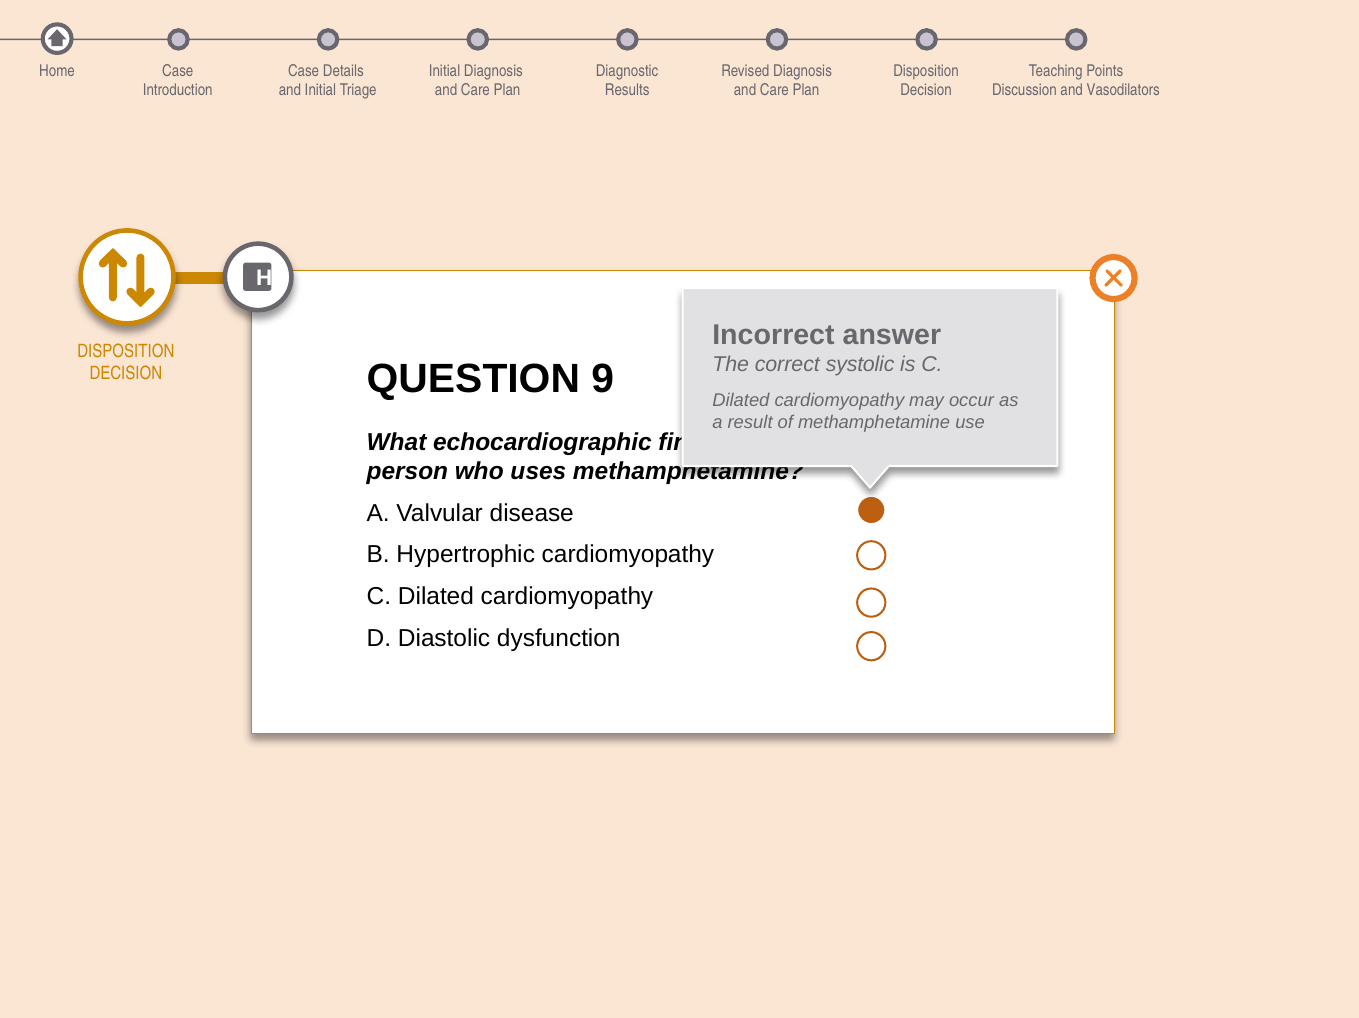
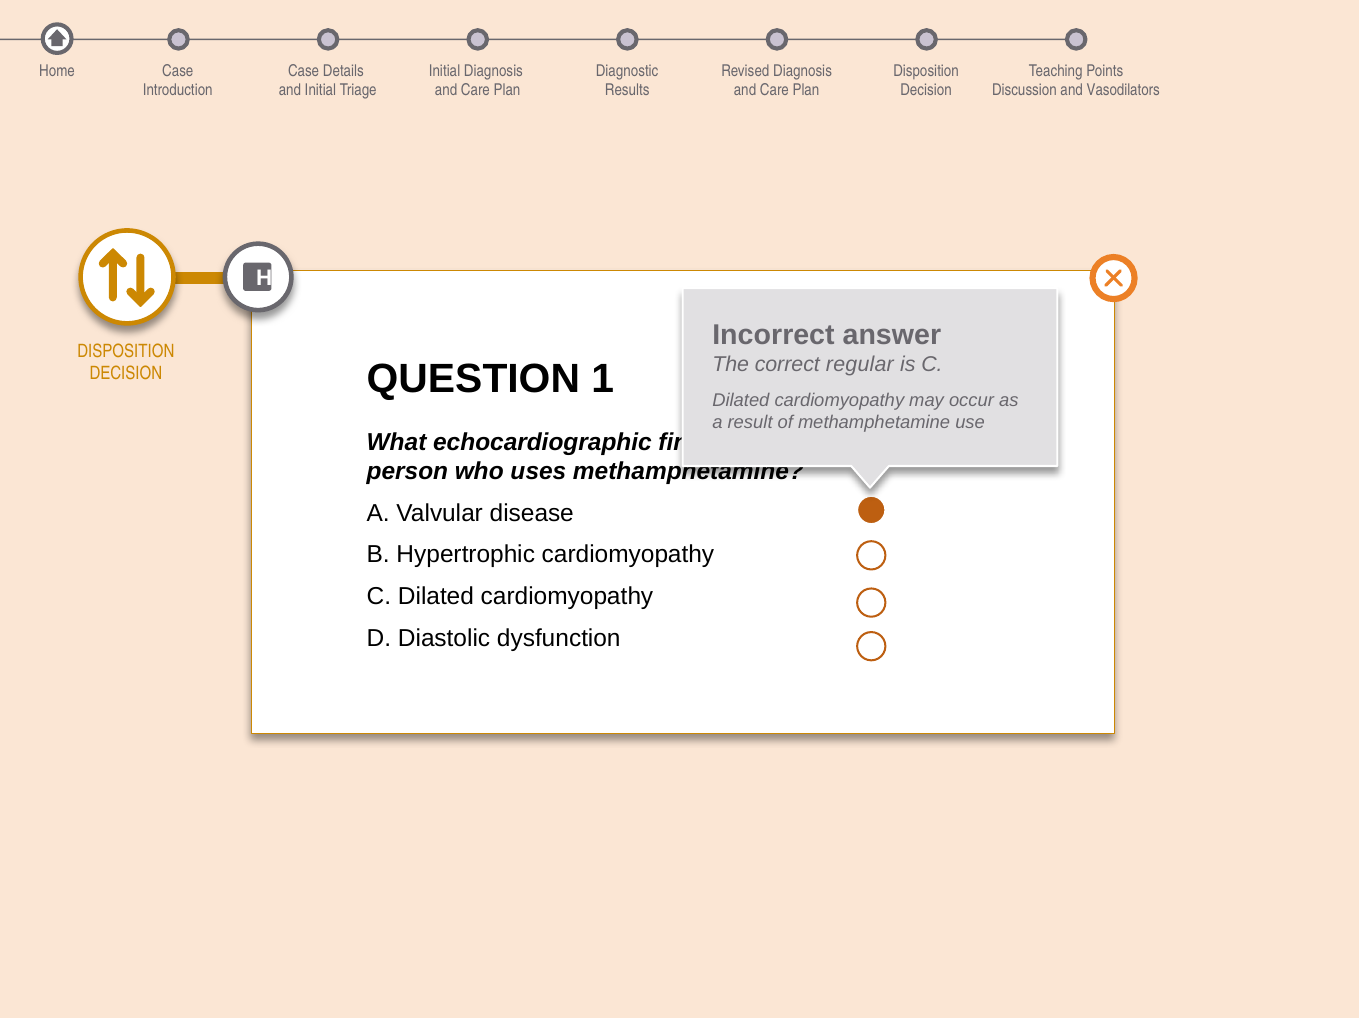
systolic: systolic -> regular (860, 365)
9: 9 -> 1 (603, 379)
